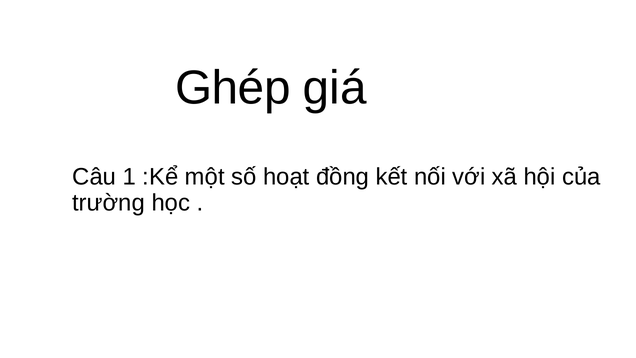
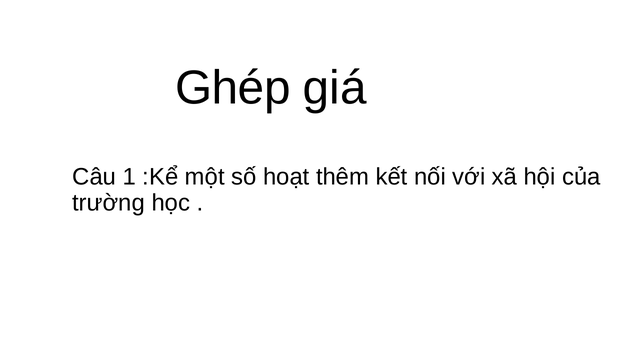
đồng: đồng -> thêm (343, 177)
